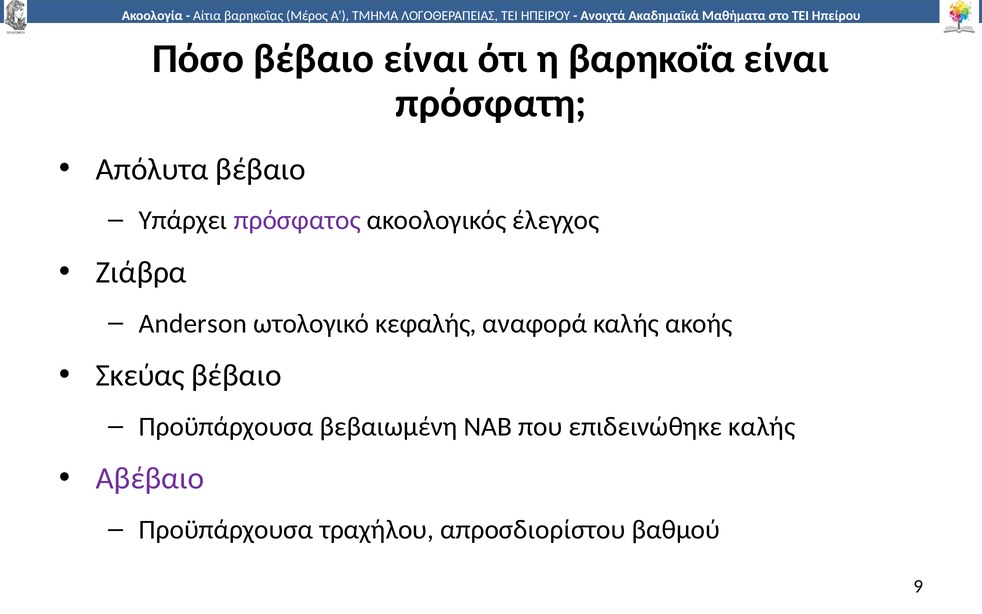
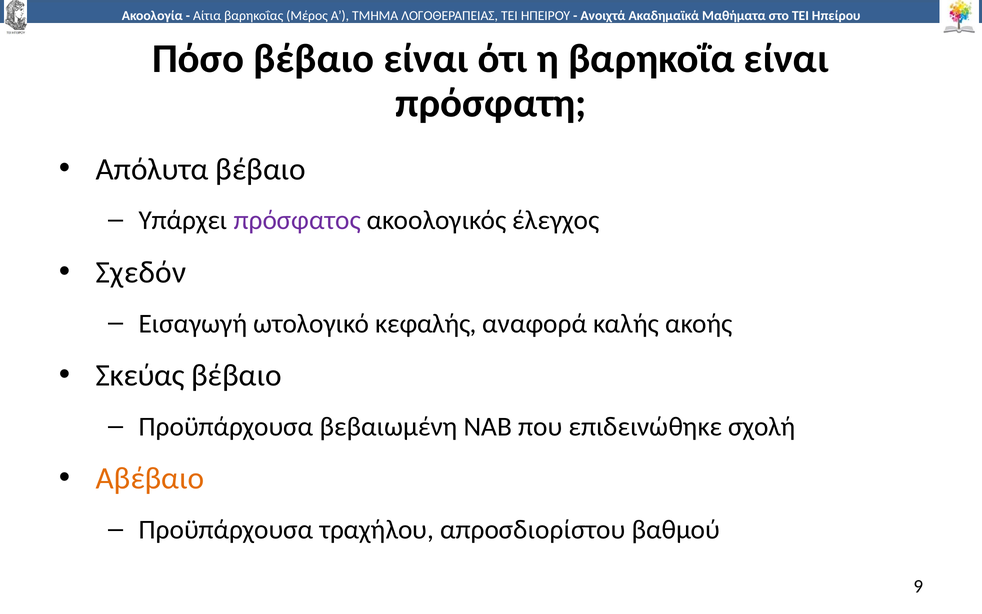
Ζιάβρα: Ζιάβρα -> Σχεδόν (141, 272)
Anderson: Anderson -> Εισαγωγή (193, 323)
επιδεινώθηκε καλής: καλής -> σχολή (762, 427)
Αβέβαιο colour: purple -> orange (150, 478)
